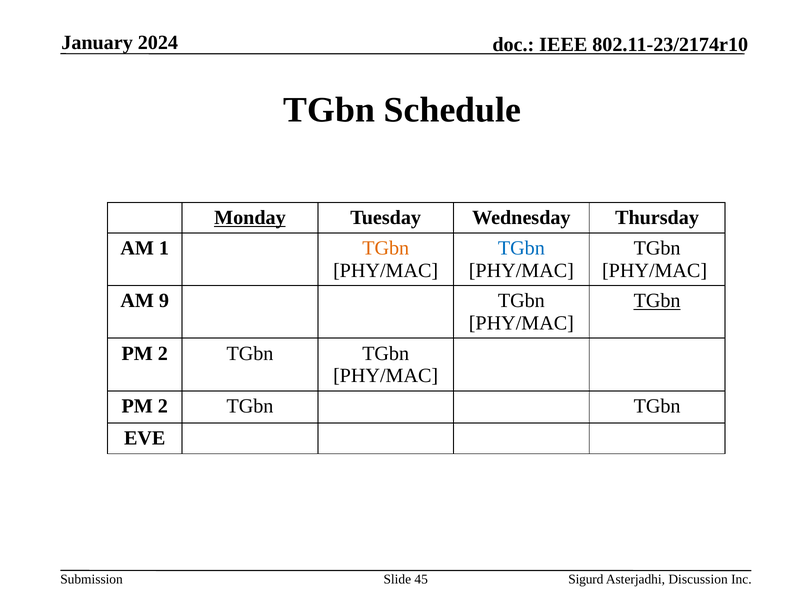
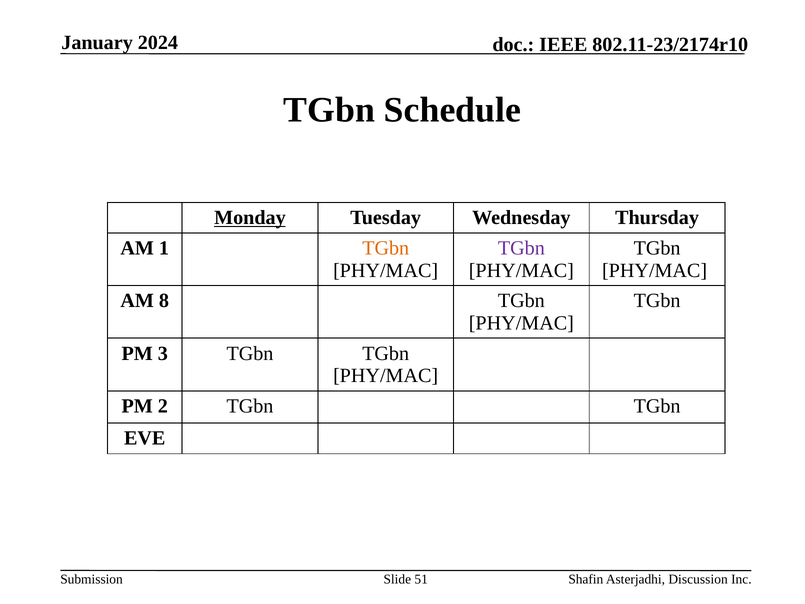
TGbn colour: blue -> purple (521, 248)
9: 9 -> 8 (164, 301)
TGbn underline: present -> none (657, 301)
2: 2 -> 3 (163, 353)
45: 45 -> 51 (421, 579)
Sigurd: Sigurd -> Shafin (586, 579)
